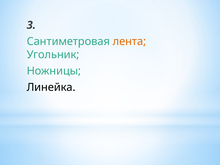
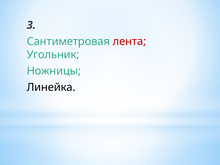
лента colour: orange -> red (129, 41)
